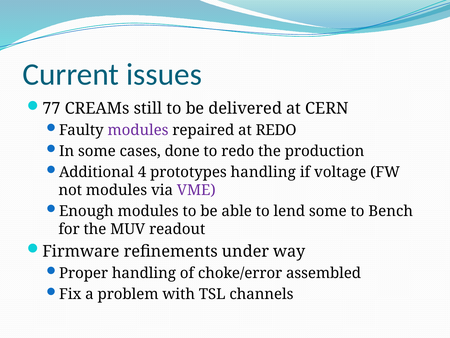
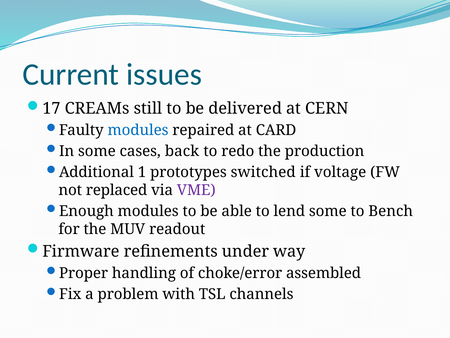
77: 77 -> 17 (51, 108)
modules colour: purple -> blue (138, 130)
at REDO: REDO -> CARD (276, 130)
done: done -> back (182, 151)
4: 4 -> 1 (142, 172)
prototypes handling: handling -> switched (263, 172)
not modules: modules -> replaced (117, 190)
